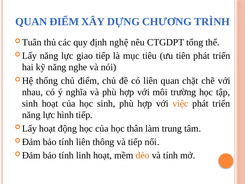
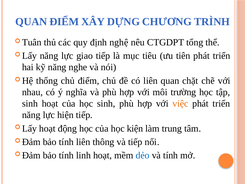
hình: hình -> hiện (65, 115)
thân: thân -> kiện (135, 128)
dẻo colour: orange -> blue (143, 155)
